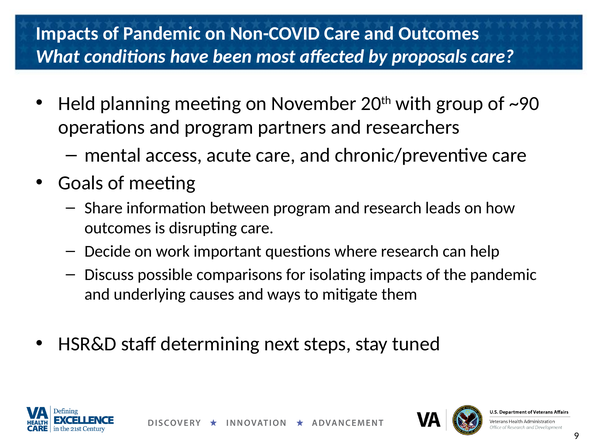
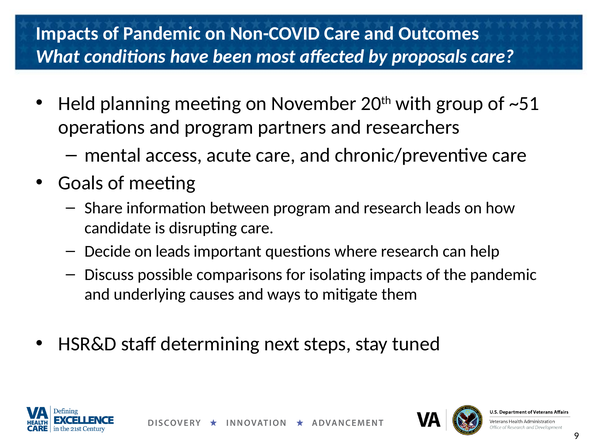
~90: ~90 -> ~51 (524, 104)
outcomes: outcomes -> candidate (118, 228)
on work: work -> leads (173, 252)
